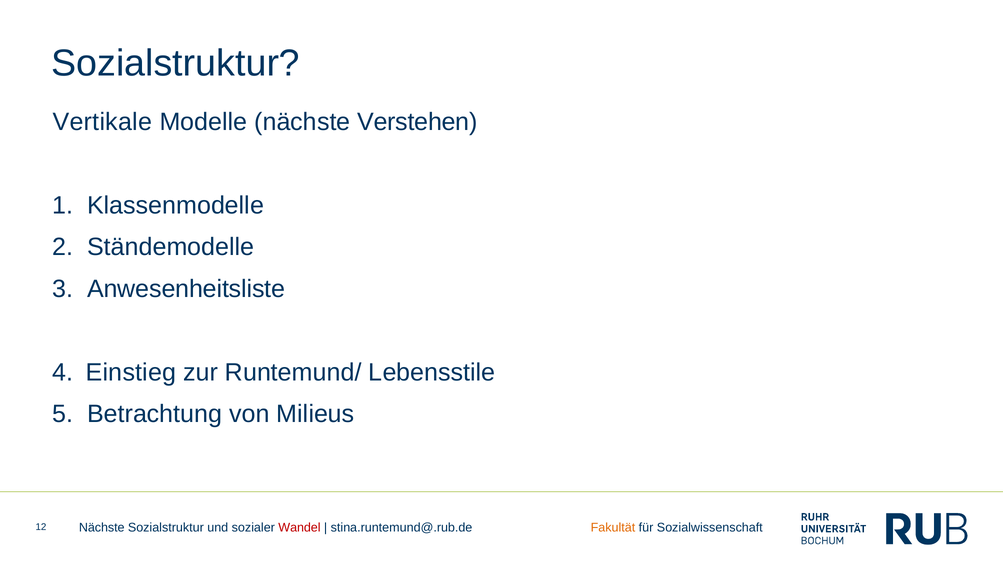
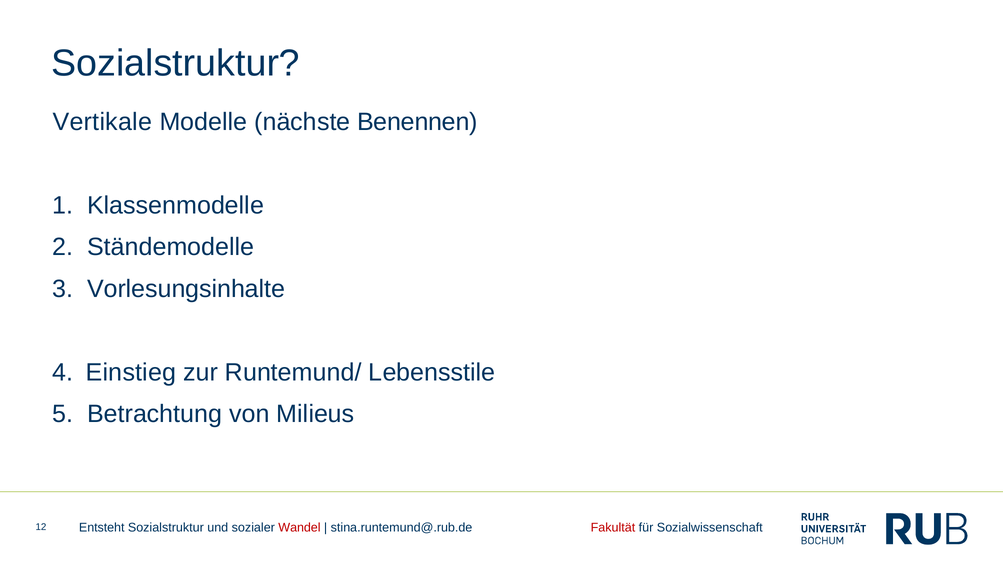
Verstehen: Verstehen -> Benennen (417, 122)
Anwesenheitsliste: Anwesenheitsliste -> Vorlesungsinhalte (186, 289)
Nächste: Nächste -> Entsteht (102, 528)
Fakultät colour: orange -> red (613, 528)
